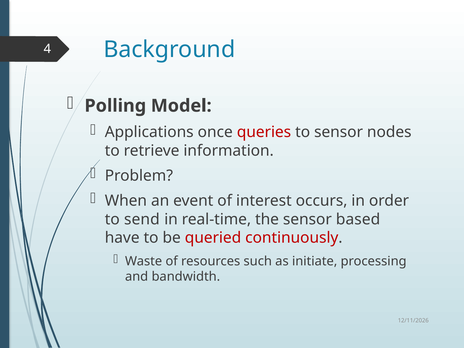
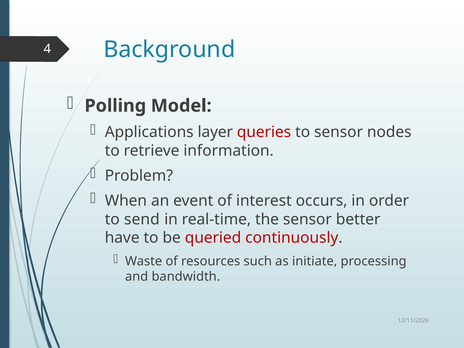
once: once -> layer (215, 132)
based: based -> better (358, 219)
